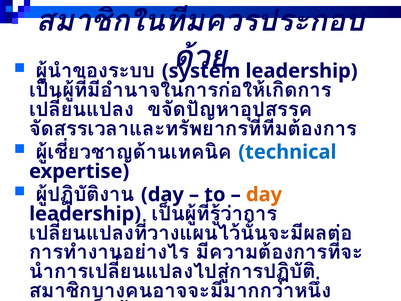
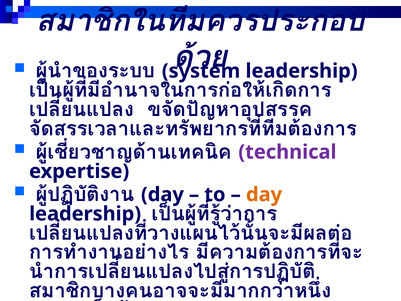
technical colour: blue -> purple (287, 152)
